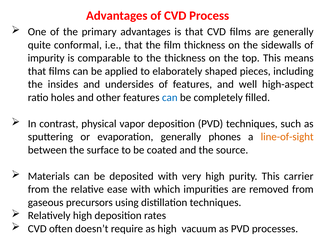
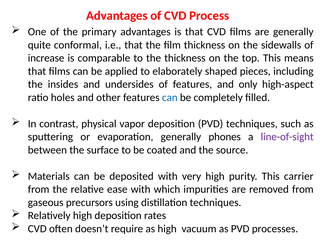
impurity: impurity -> increase (46, 58)
well: well -> only (248, 84)
line-of-sight colour: orange -> purple (287, 137)
